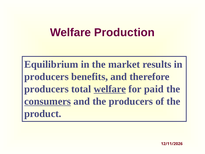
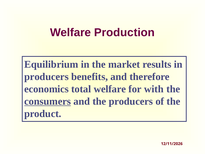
producers: producers -> economics (47, 89)
welfare underline: present -> none (110, 89)
paid: paid -> with (154, 89)
